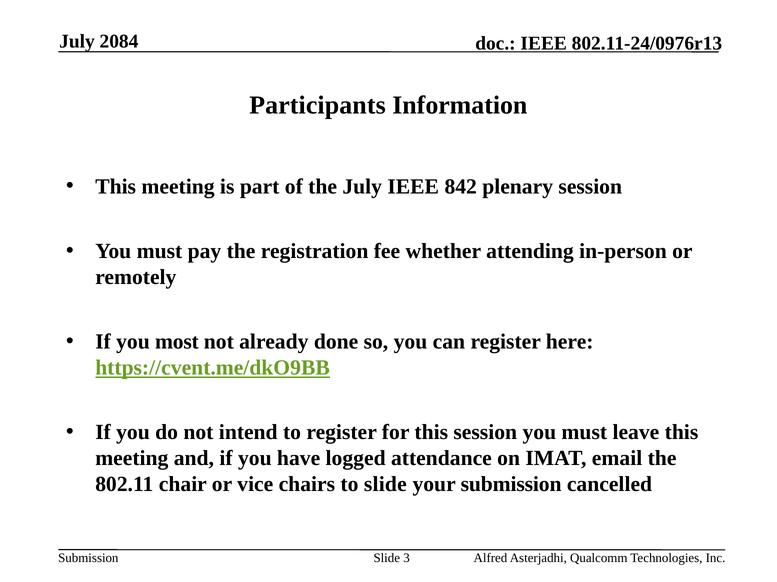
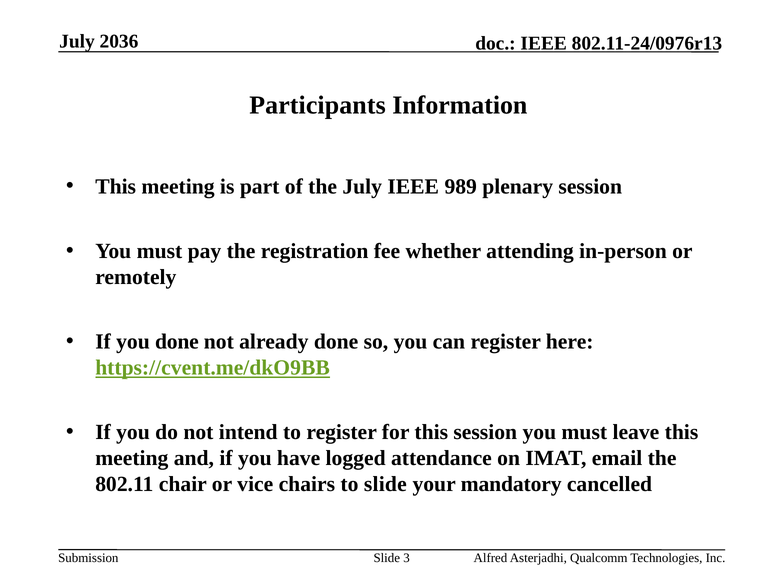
2084: 2084 -> 2036 (119, 41)
842: 842 -> 989 (461, 187)
you most: most -> done (177, 342)
your submission: submission -> mandatory (511, 485)
